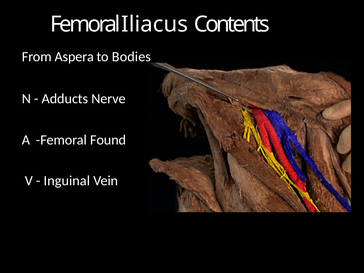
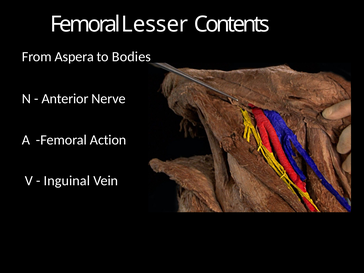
Iliacus: Iliacus -> Lesser (155, 24)
Adducts: Adducts -> Anterior (65, 99)
Found: Found -> Action (108, 140)
